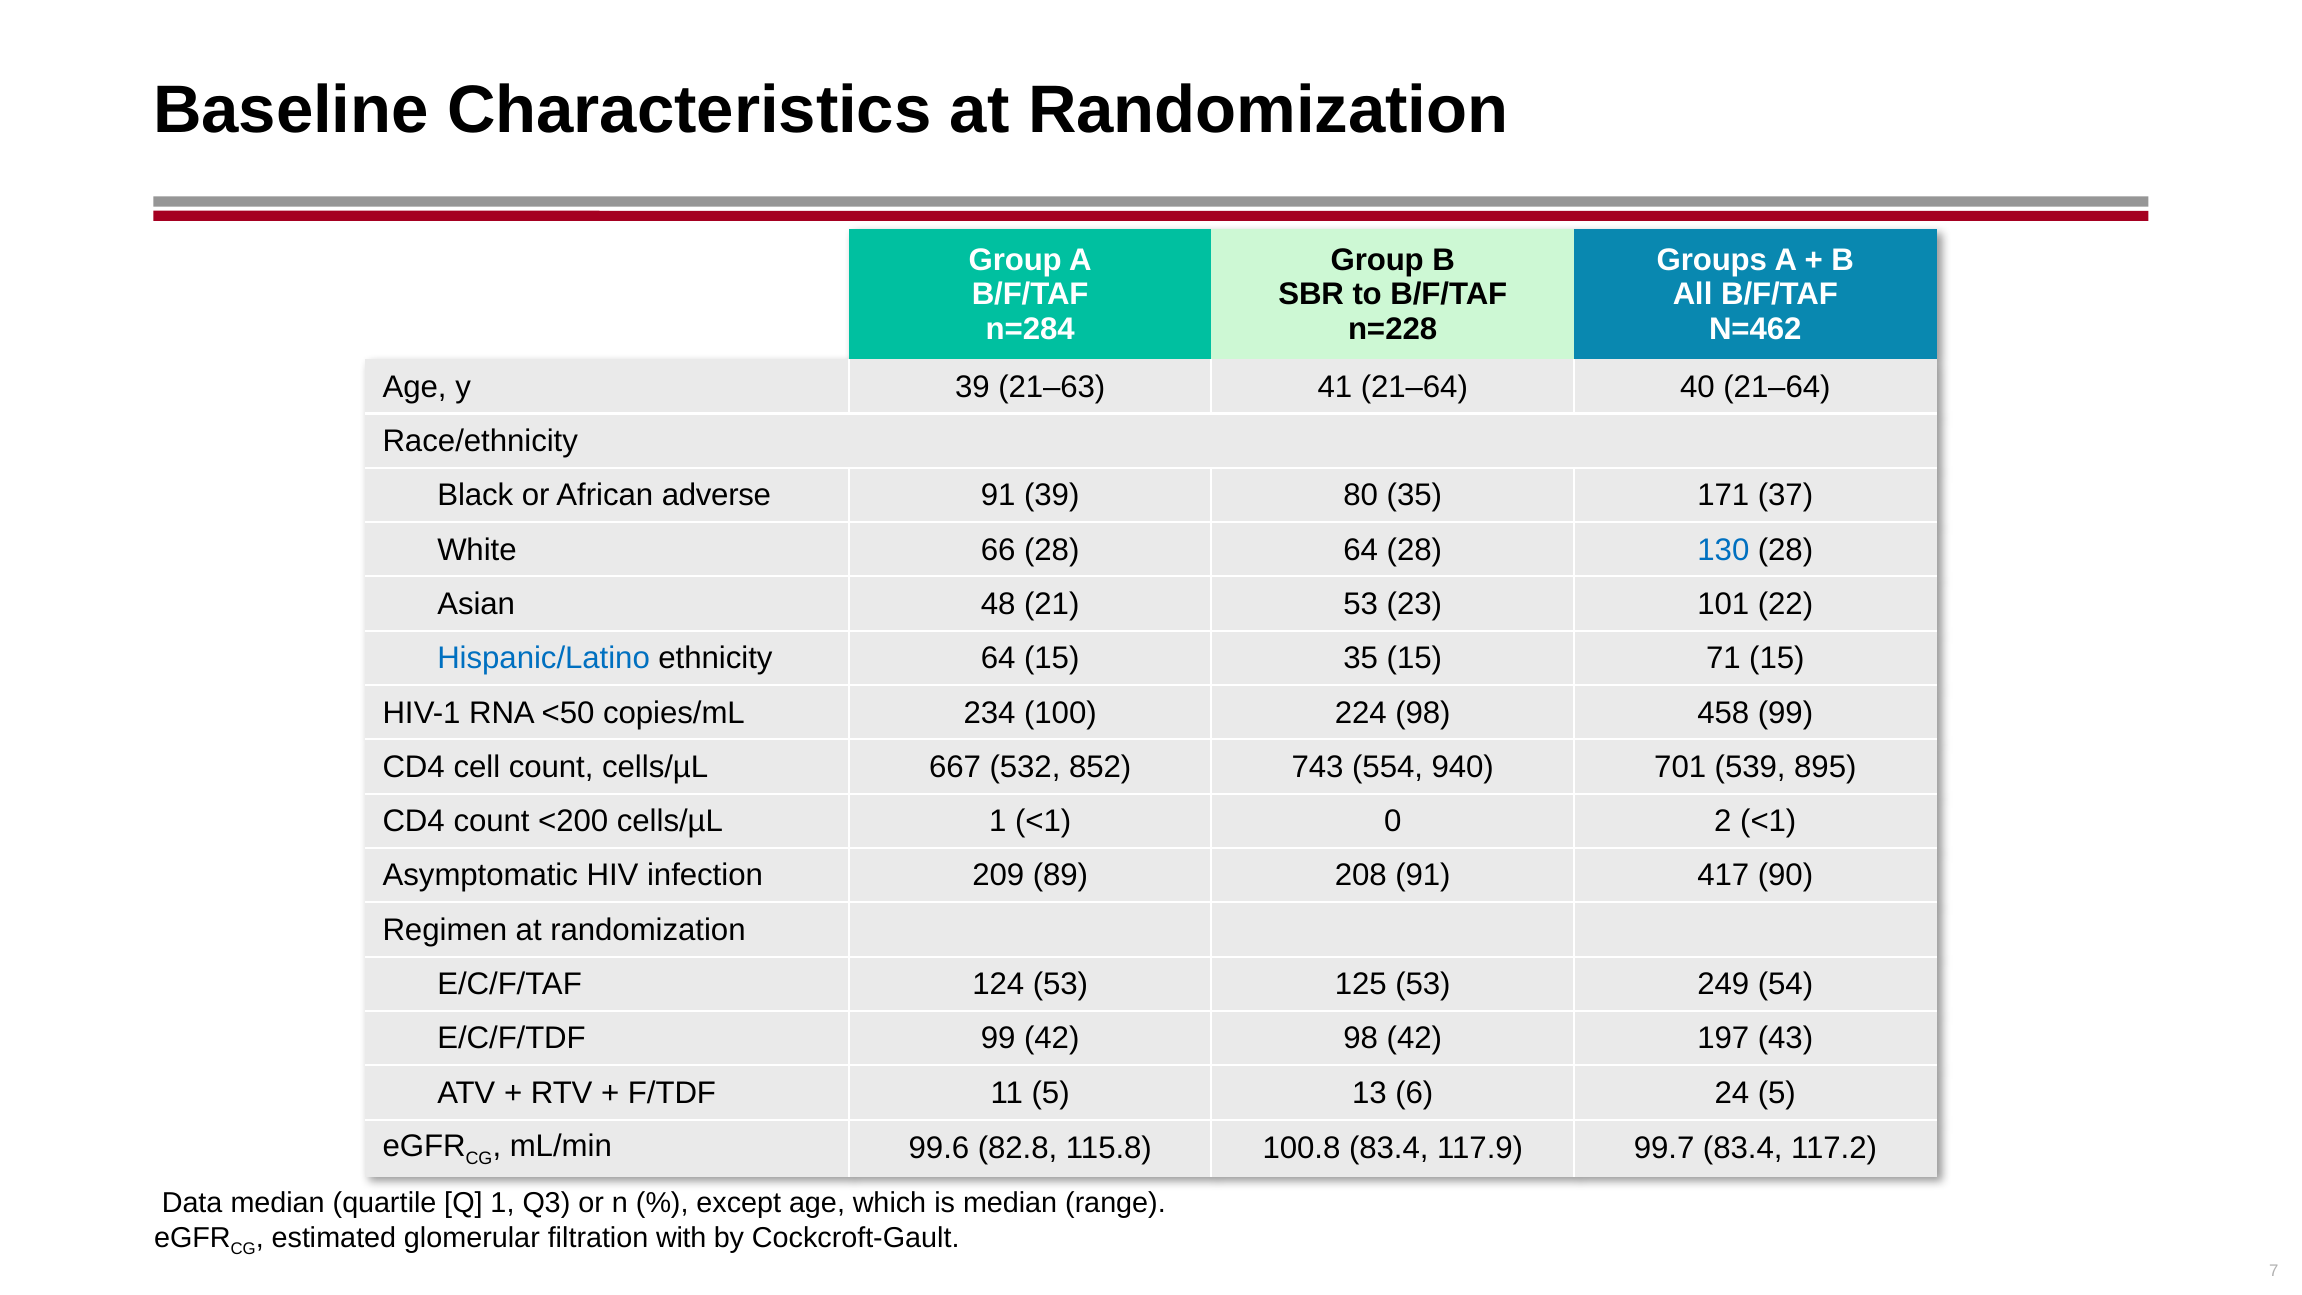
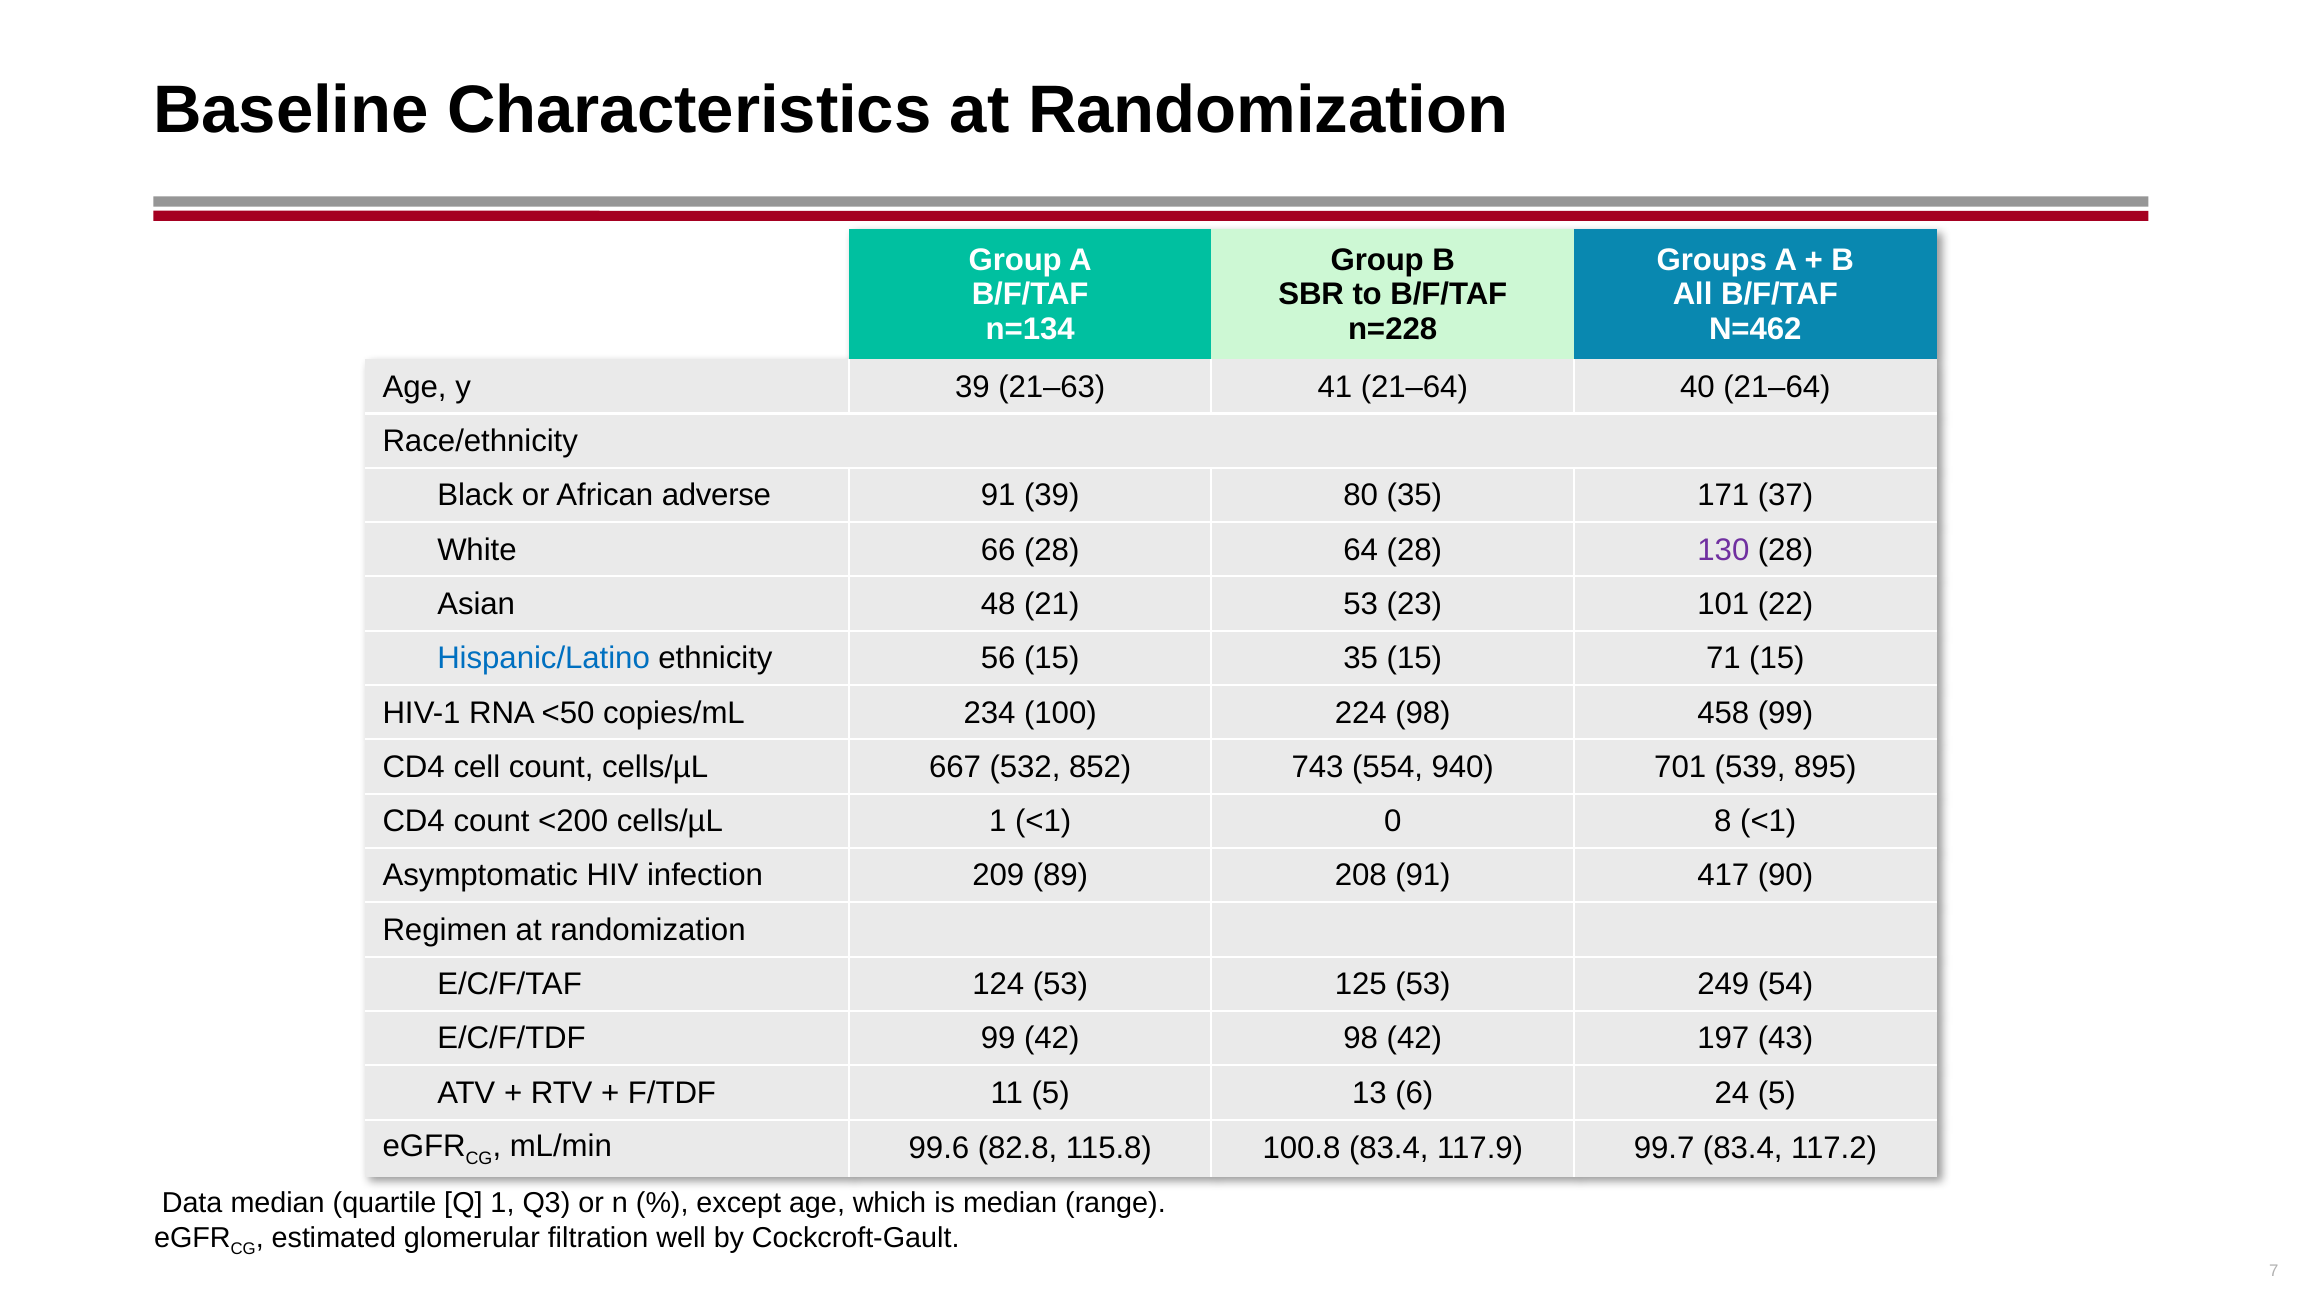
n=284: n=284 -> n=134 (1030, 329)
130 colour: blue -> purple (1723, 550)
ethnicity 64: 64 -> 56 (998, 658)
2: 2 -> 8 (1723, 821)
with: with -> well (681, 1237)
